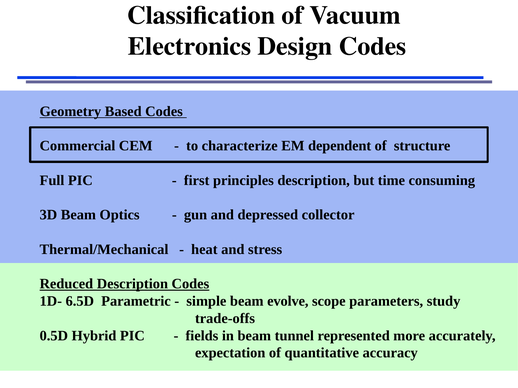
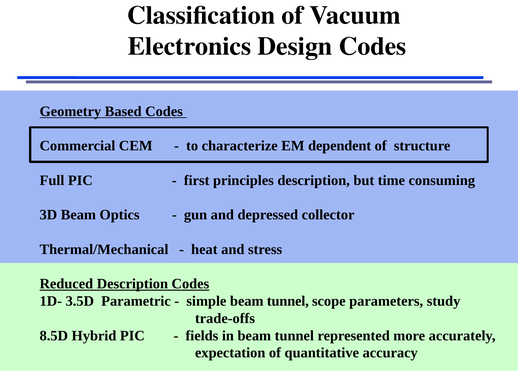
6.5D: 6.5D -> 3.5D (80, 301)
simple beam evolve: evolve -> tunnel (288, 301)
0.5D: 0.5D -> 8.5D (54, 336)
